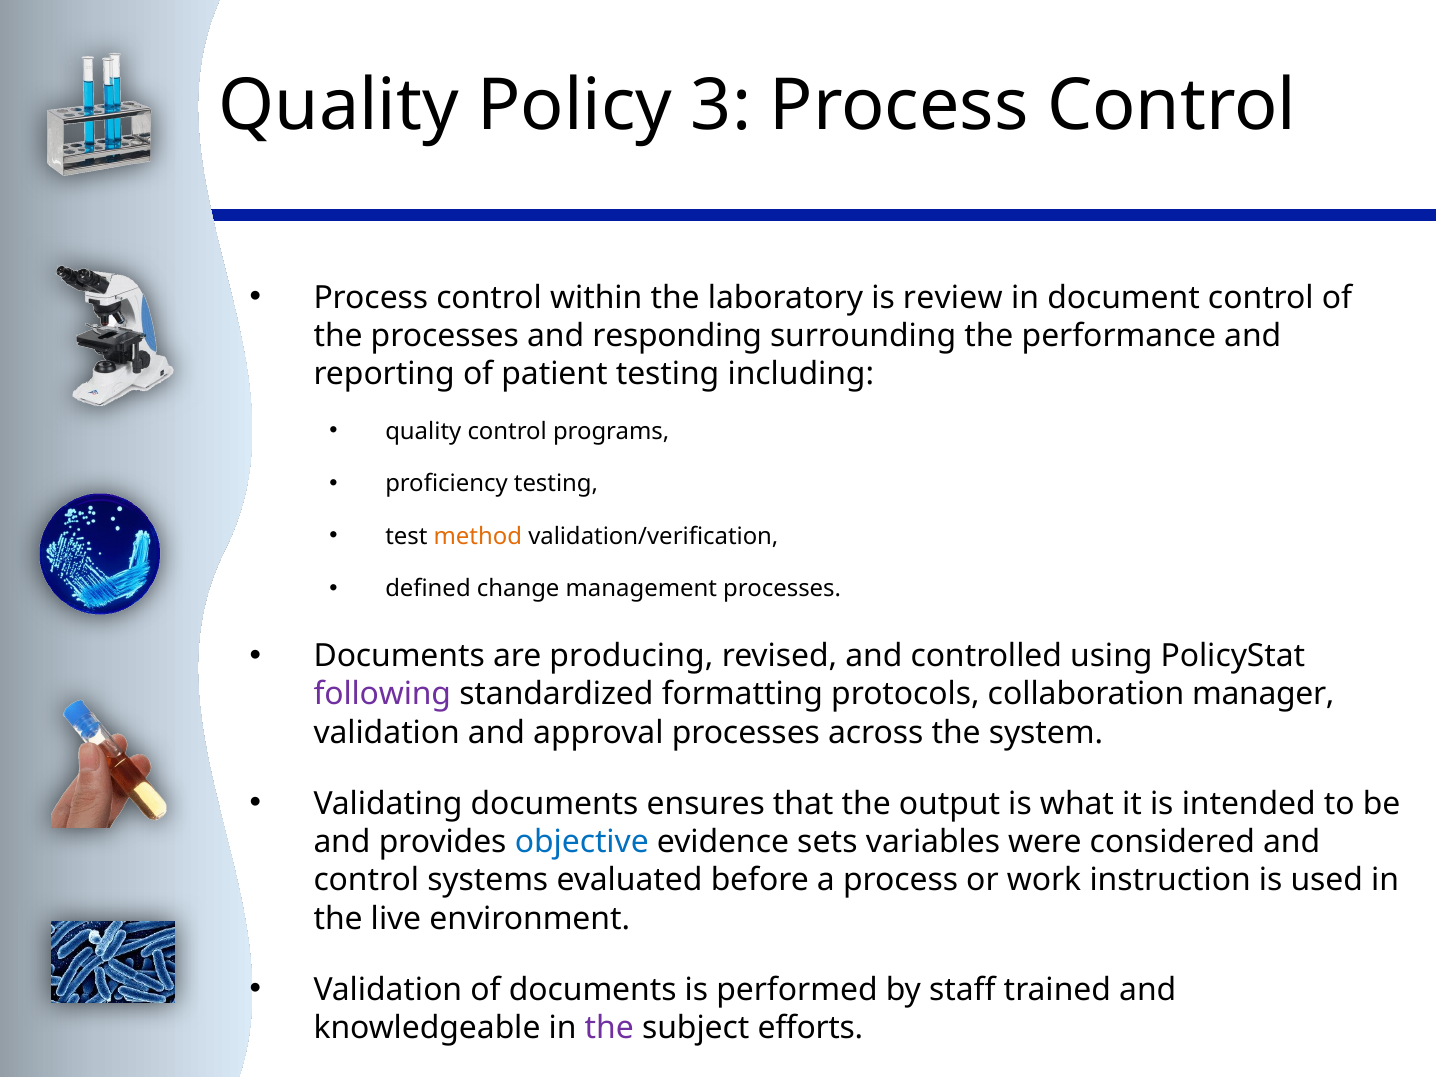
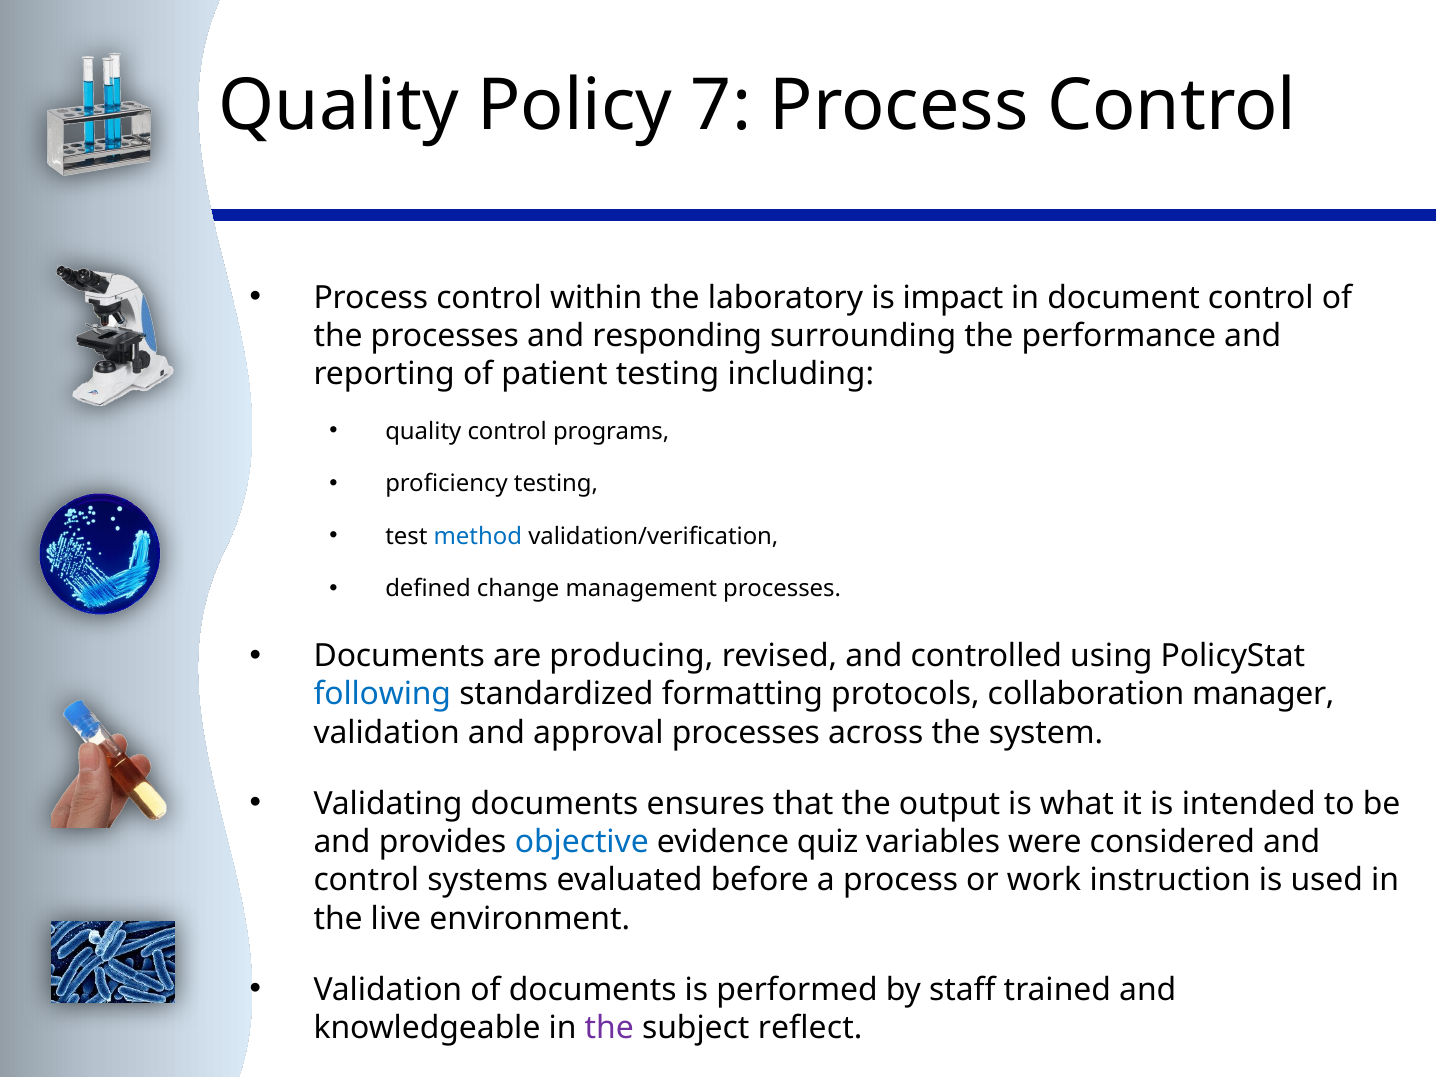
3: 3 -> 7 (721, 106)
review: review -> impact (953, 298)
method colour: orange -> blue (478, 536)
following colour: purple -> blue (382, 694)
sets: sets -> quiz (828, 842)
efforts: efforts -> reflect (810, 1028)
